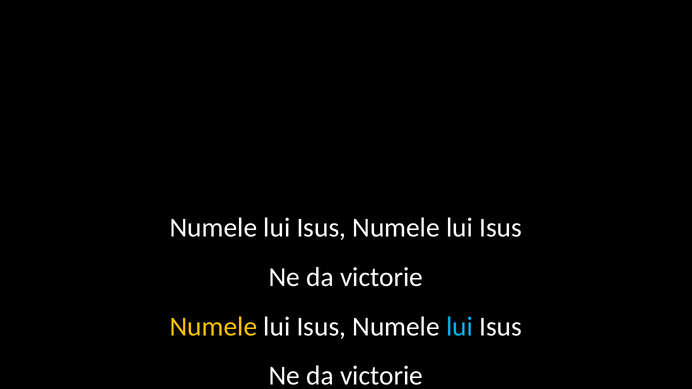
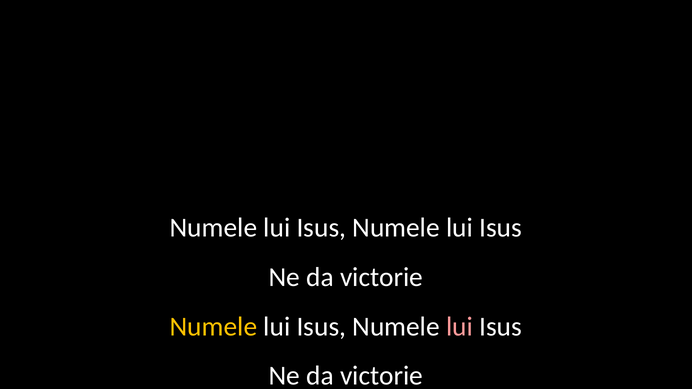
lui colour: light blue -> pink (459, 327)
